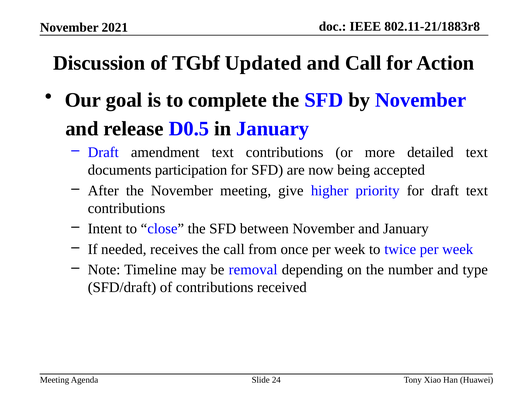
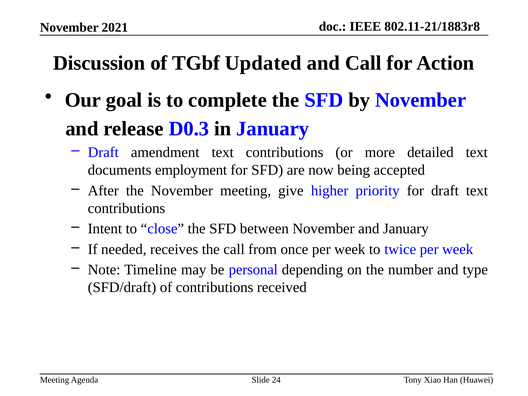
D0.5: D0.5 -> D0.3 (189, 129)
participation: participation -> employment (191, 170)
removal: removal -> personal (253, 270)
